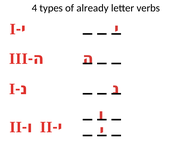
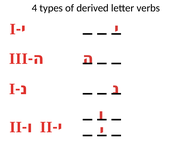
already: already -> derived (93, 8)
